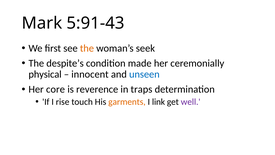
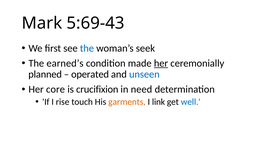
5:91-43: 5:91-43 -> 5:69-43 (96, 23)
the colour: orange -> blue (87, 48)
despite’s: despite’s -> earned’s (65, 63)
her underline: none -> present (161, 63)
physical: physical -> planned (45, 74)
innocent: innocent -> operated (90, 74)
reverence: reverence -> crucifixion (97, 89)
traps: traps -> need (141, 89)
well colour: purple -> blue (191, 102)
